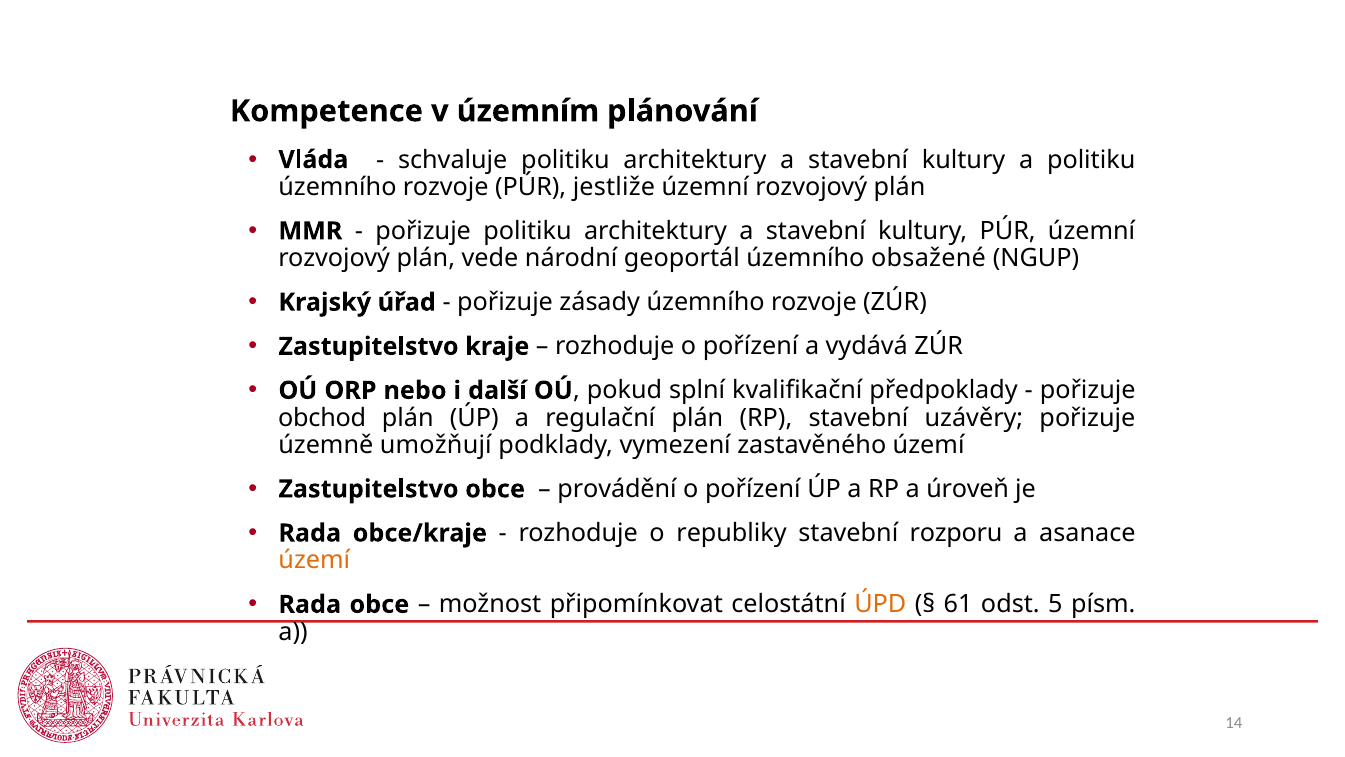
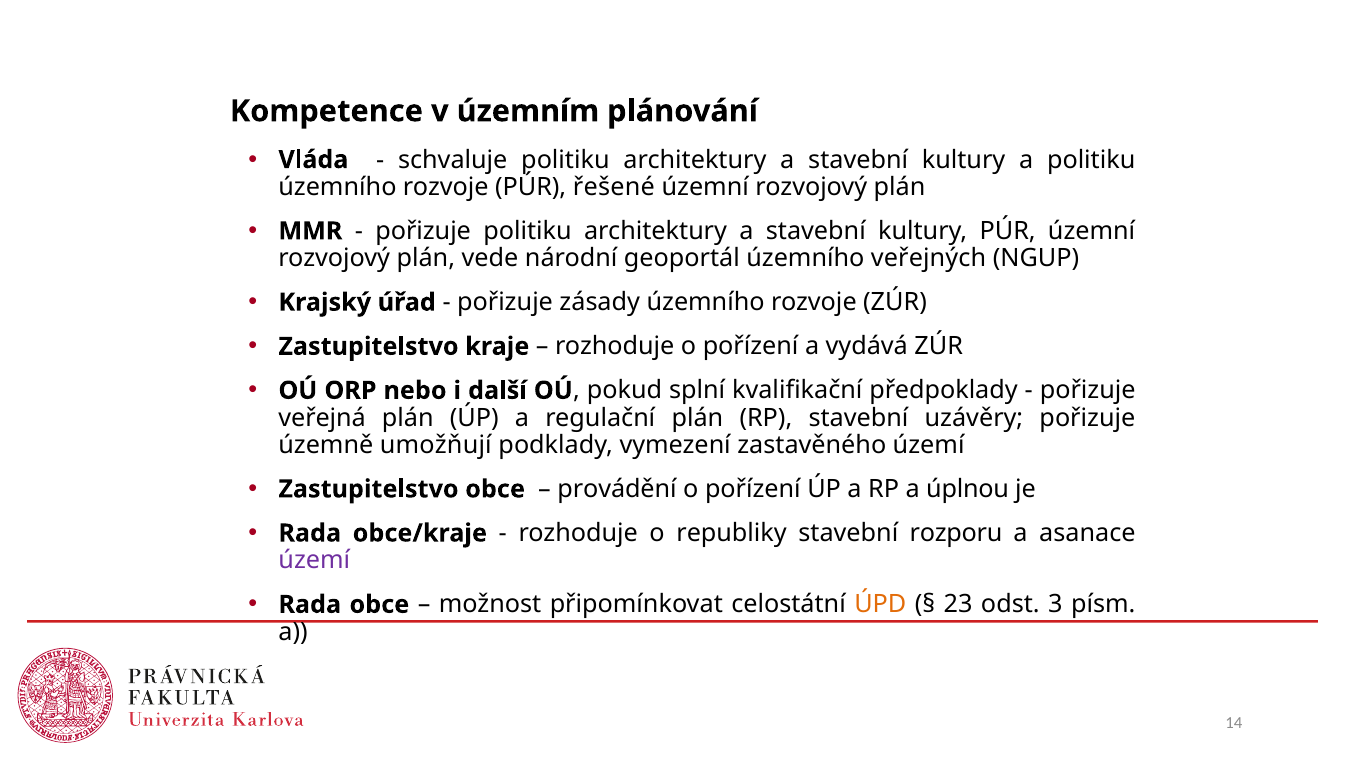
jestliže: jestliže -> řešené (614, 187)
obsažené: obsažené -> veřejných (929, 258)
obchod: obchod -> veřejná (322, 418)
úroveň: úroveň -> úplnou (968, 489)
území colour: orange -> purple (314, 560)
61: 61 -> 23 (958, 604)
5: 5 -> 3 (1055, 604)
